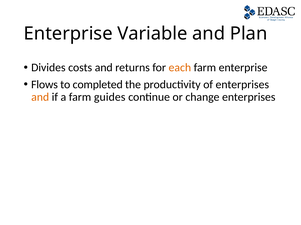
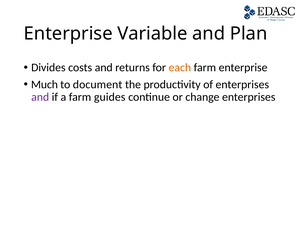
Flows: Flows -> Much (44, 85)
completed: completed -> document (98, 85)
and colour: orange -> purple (40, 97)
